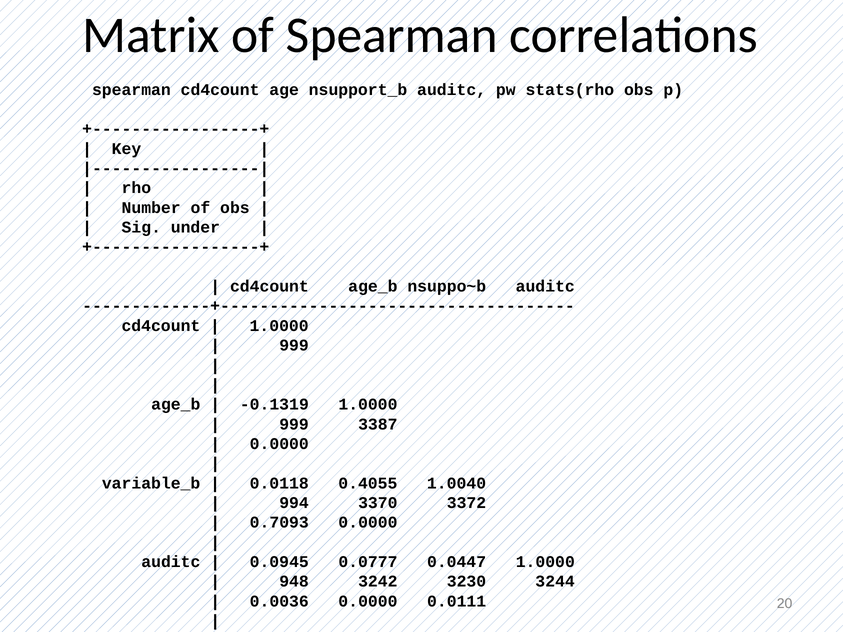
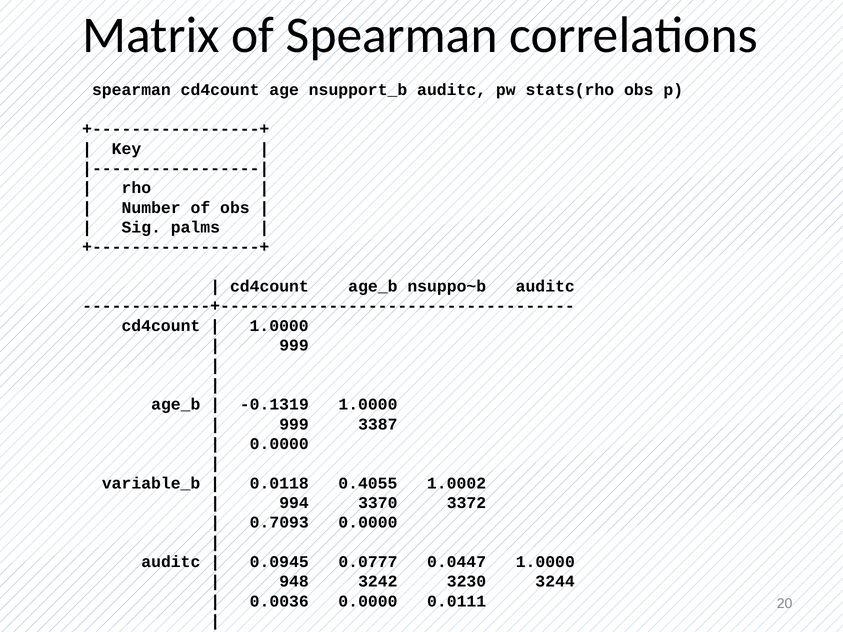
under: under -> palms (195, 227)
1.0040: 1.0040 -> 1.0002 (457, 483)
